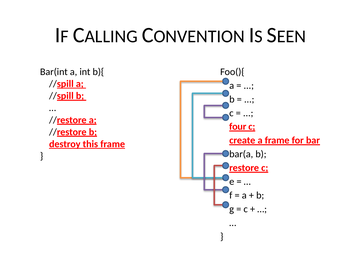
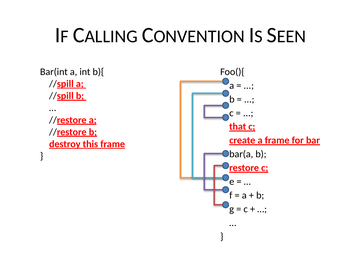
four: four -> that (238, 127)
